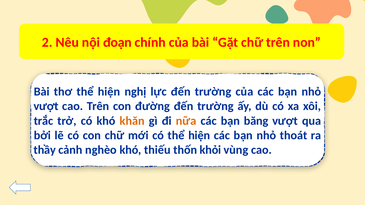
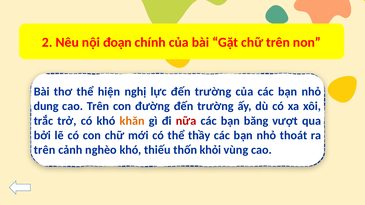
vượt: vượt -> dung (46, 106)
nữa colour: orange -> red (186, 121)
có thể hiện: hiện -> thầy (199, 136)
thầy: thầy -> trên (45, 150)
